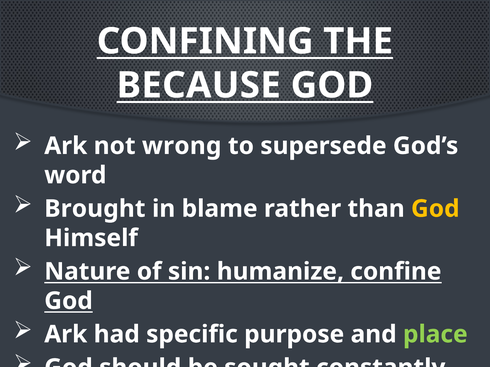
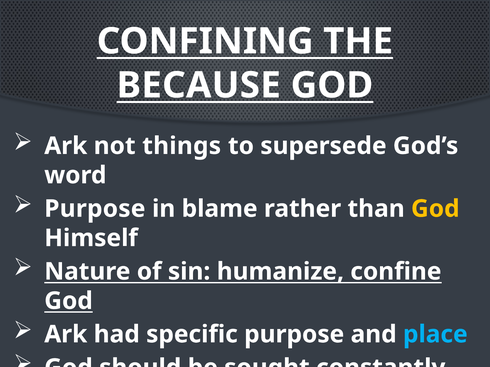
wrong: wrong -> things (182, 146)
Brought: Brought -> Purpose (95, 209)
place colour: light green -> light blue (435, 335)
